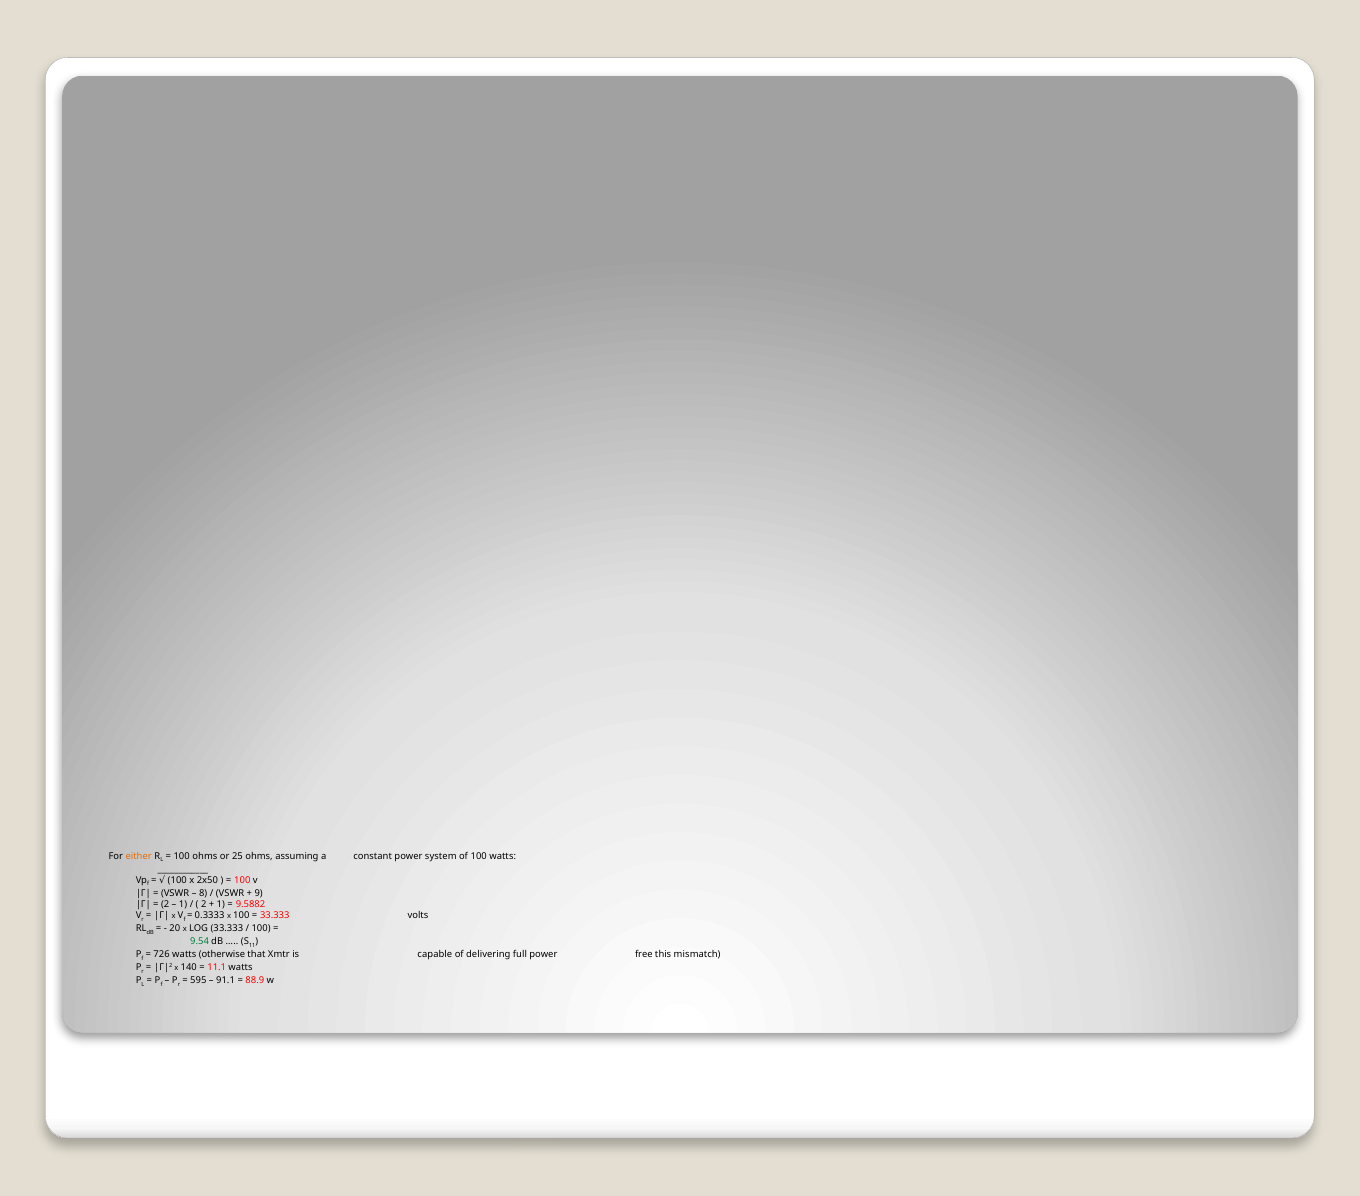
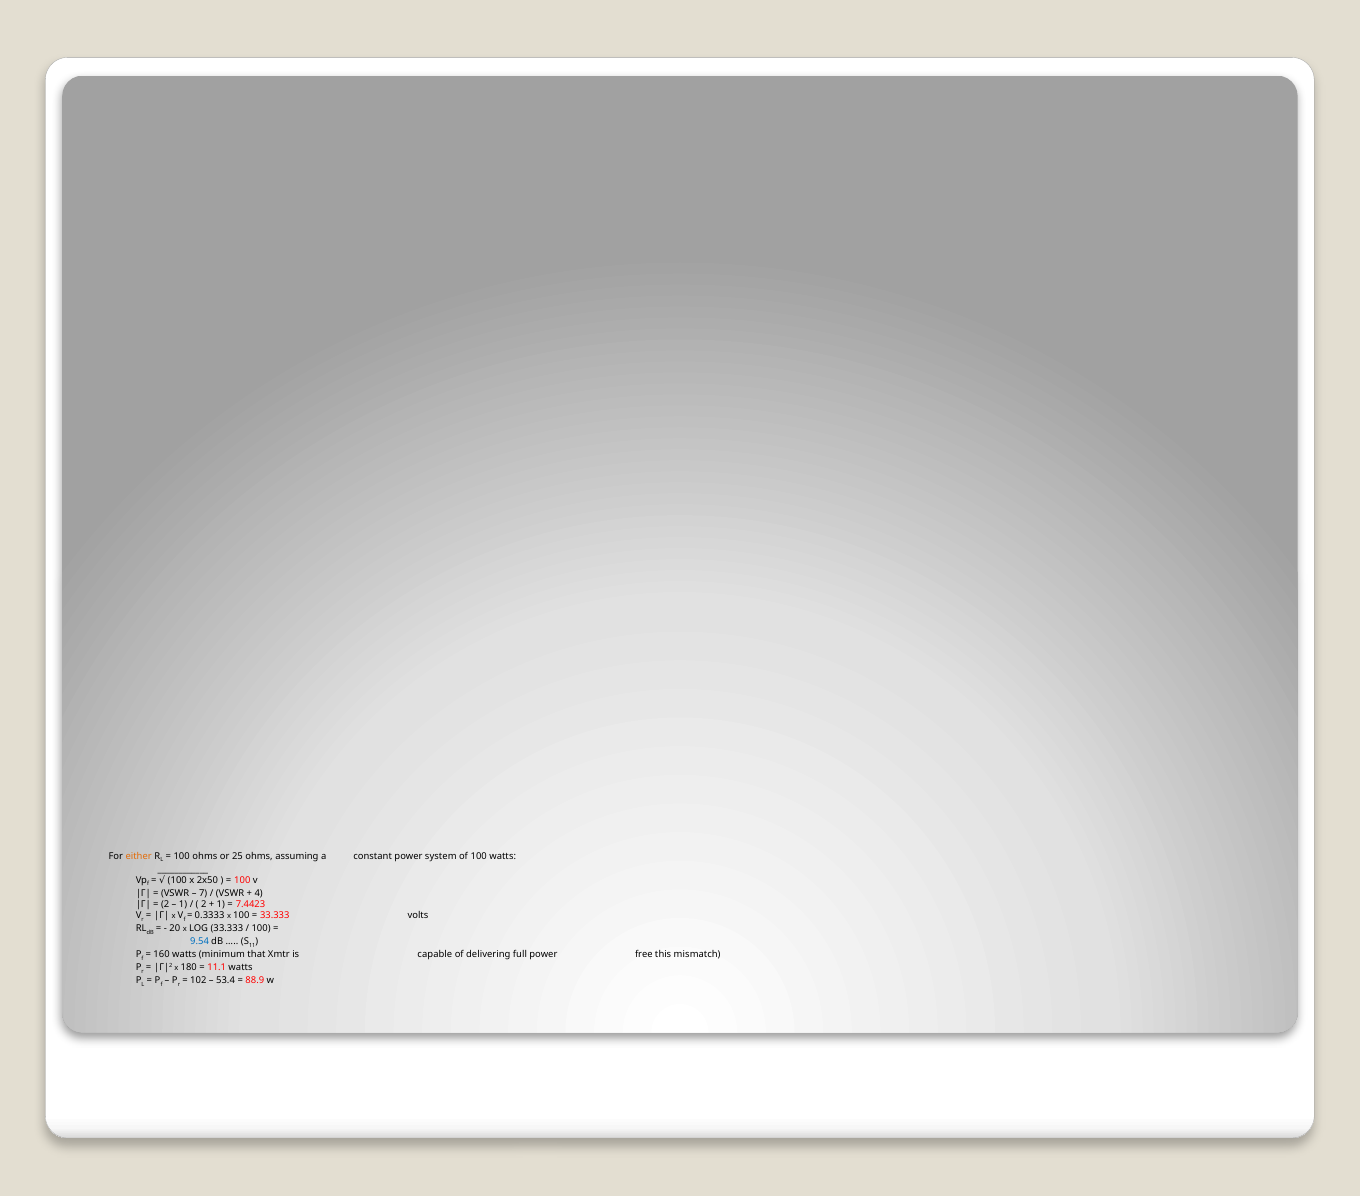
8: 8 -> 7 (203, 894)
9: 9 -> 4 (259, 894)
9.5882: 9.5882 -> 7.4423 (251, 905)
9.54 colour: green -> blue (200, 942)
726: 726 -> 160 (162, 955)
otherwise: otherwise -> minimum (222, 955)
140: 140 -> 180 (189, 968)
595: 595 -> 102 (198, 981)
91.1: 91.1 -> 53.4 (226, 981)
